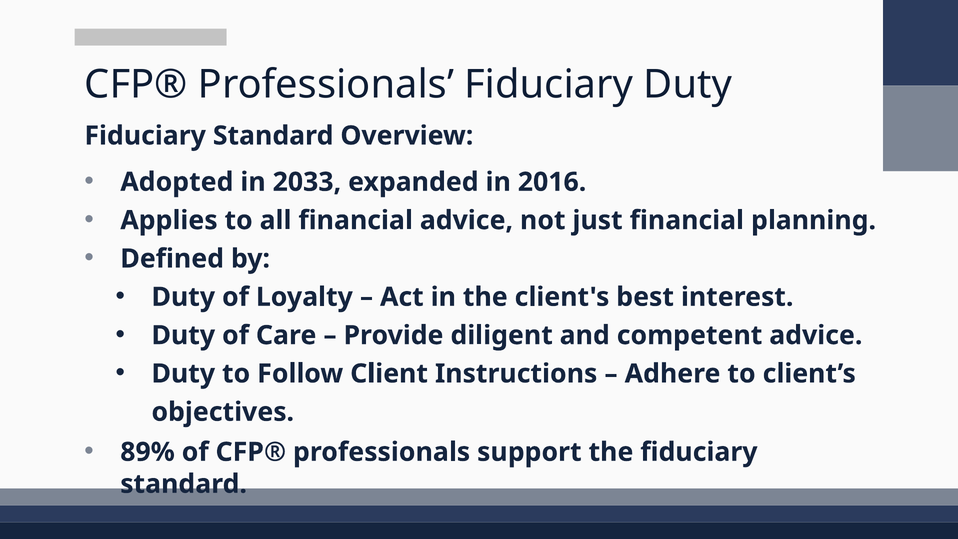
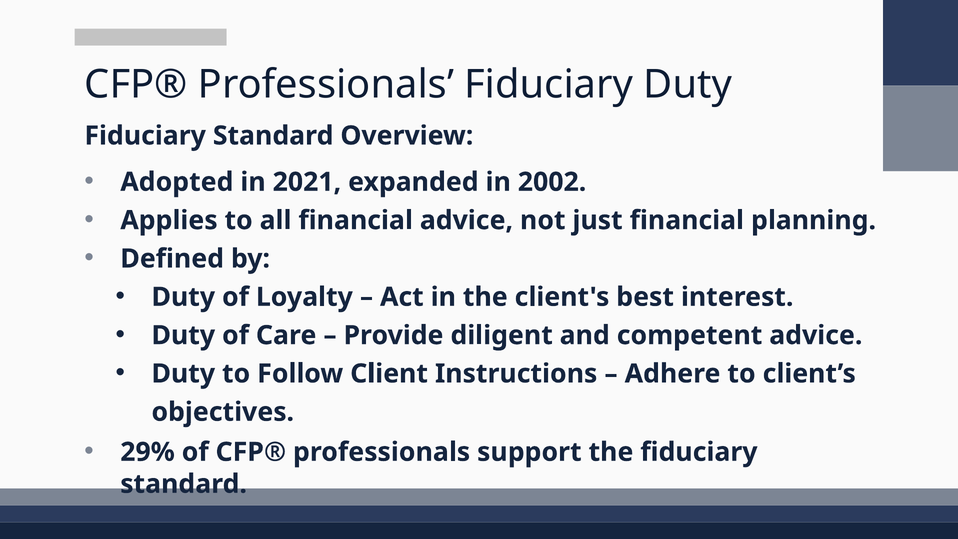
2033: 2033 -> 2021 (307, 182)
2016: 2016 -> 2002 (552, 182)
89%: 89% -> 29% (147, 452)
